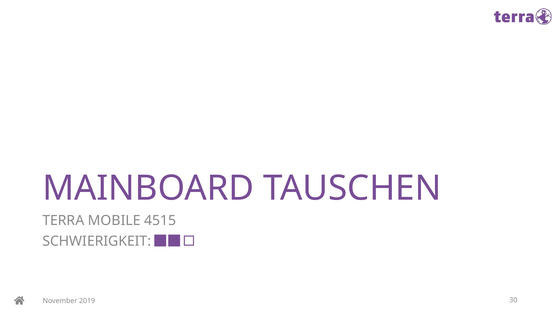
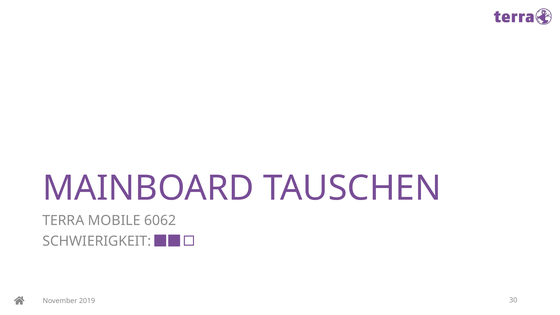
4515: 4515 -> 6062 (160, 220)
